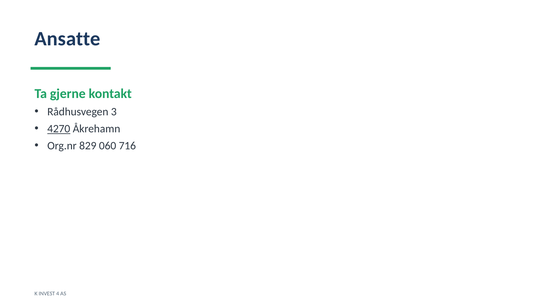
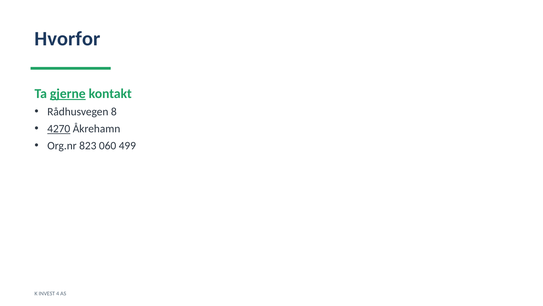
Ansatte: Ansatte -> Hvorfor (68, 39)
gjerne underline: none -> present (68, 93)
3: 3 -> 8 (114, 112)
829: 829 -> 823 (88, 146)
716: 716 -> 499 (127, 146)
